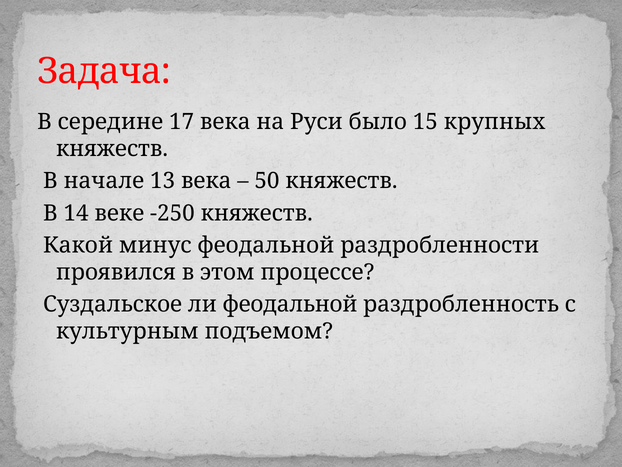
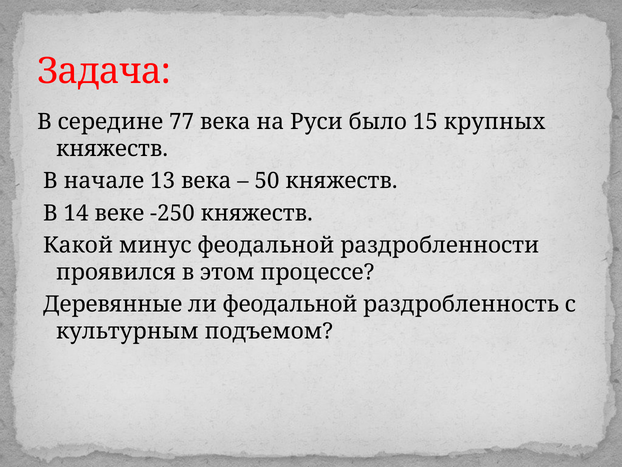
17: 17 -> 77 (182, 122)
Суздальское: Суздальское -> Деревянные (113, 304)
